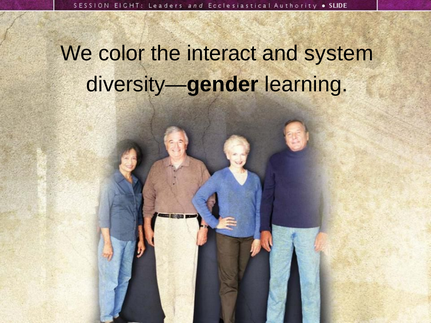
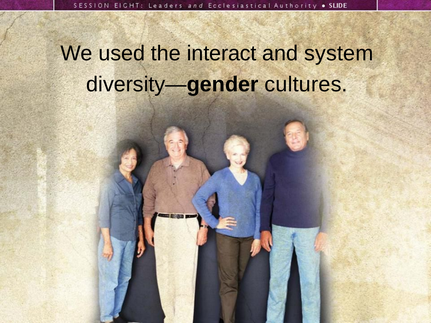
color: color -> used (122, 54)
learning: learning -> cultures (306, 85)
